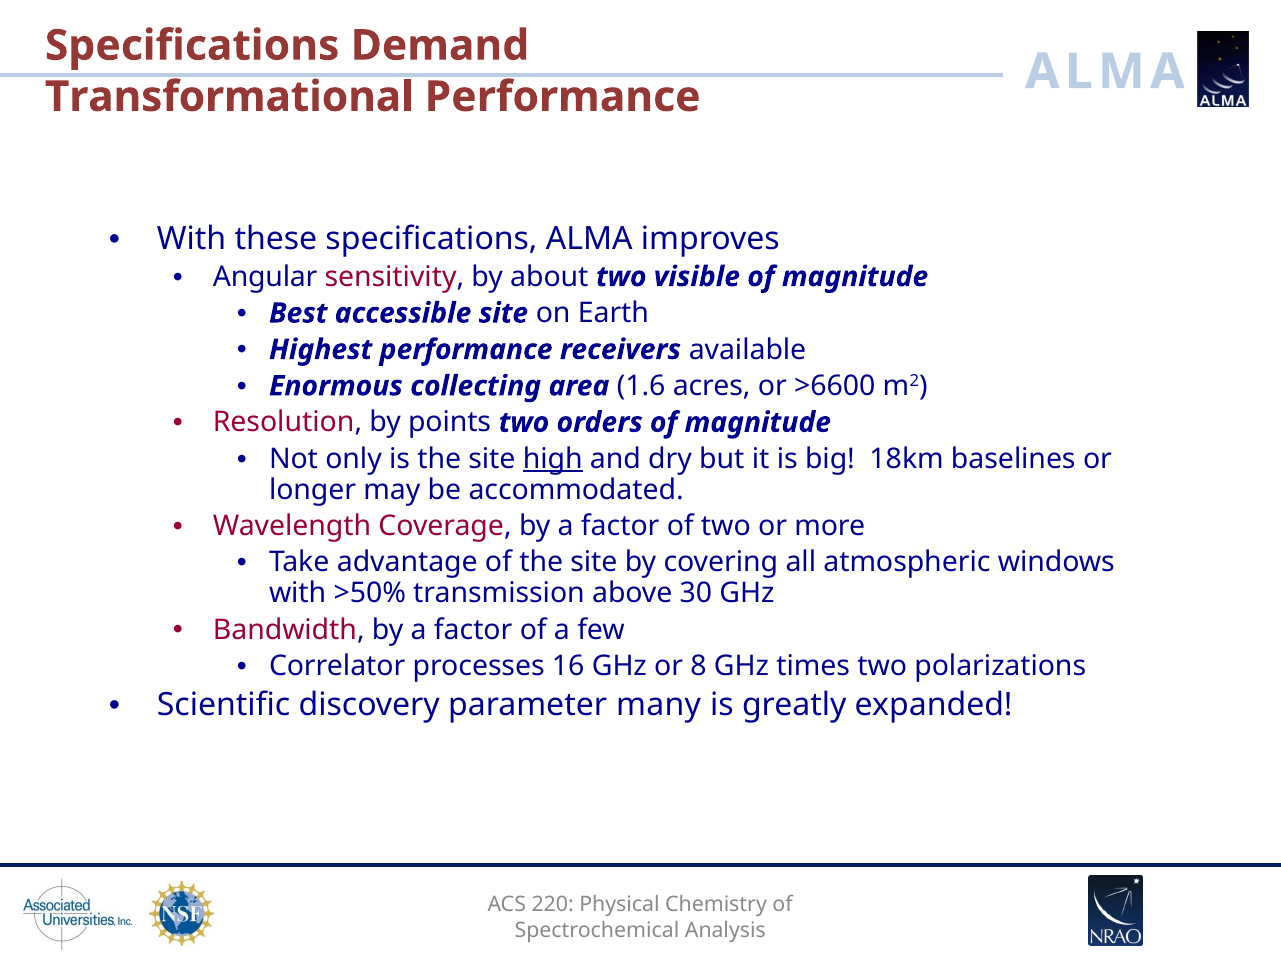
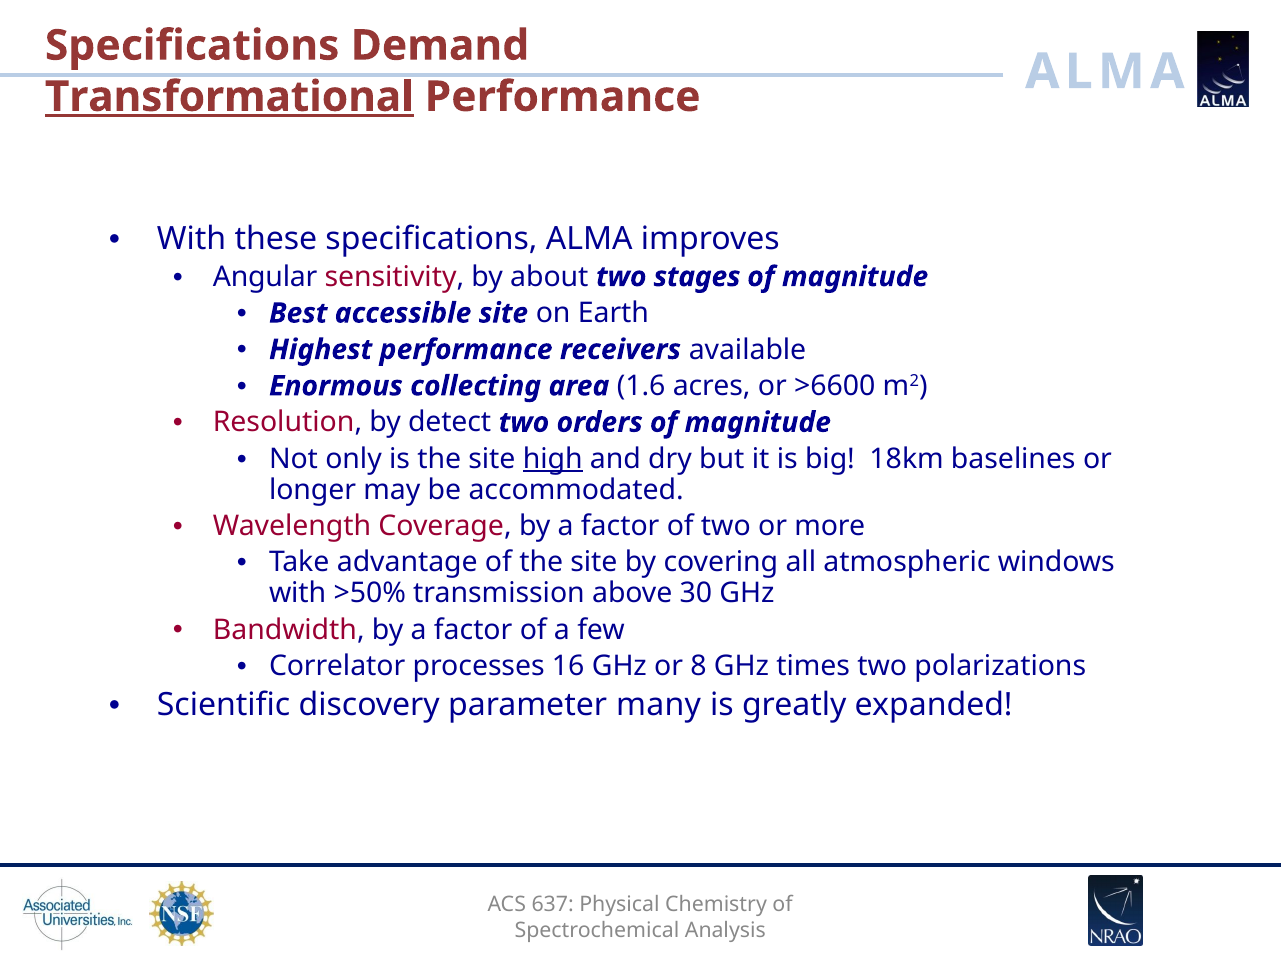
Transformational underline: none -> present (229, 97)
visible: visible -> stages (697, 277)
points: points -> detect (450, 422)
220: 220 -> 637 (553, 905)
